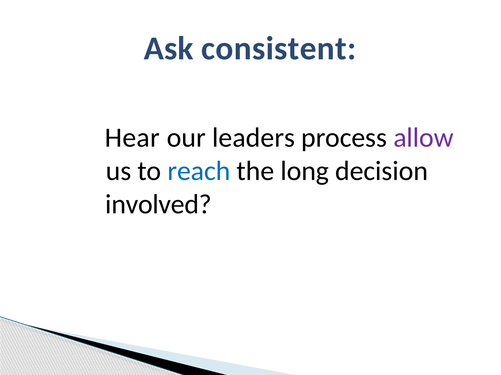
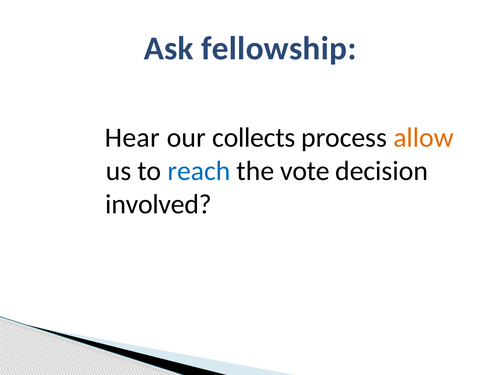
consistent: consistent -> fellowship (279, 49)
leaders: leaders -> collects (254, 138)
allow colour: purple -> orange (424, 138)
long: long -> vote (305, 171)
